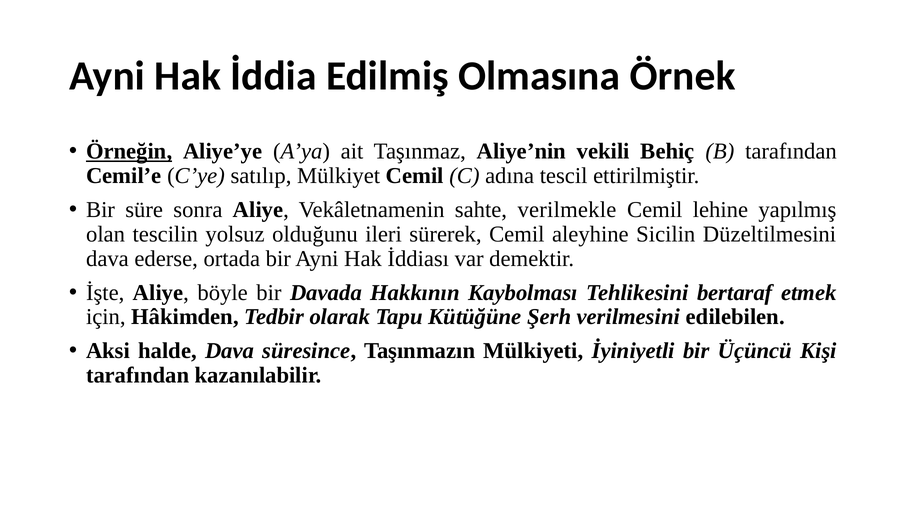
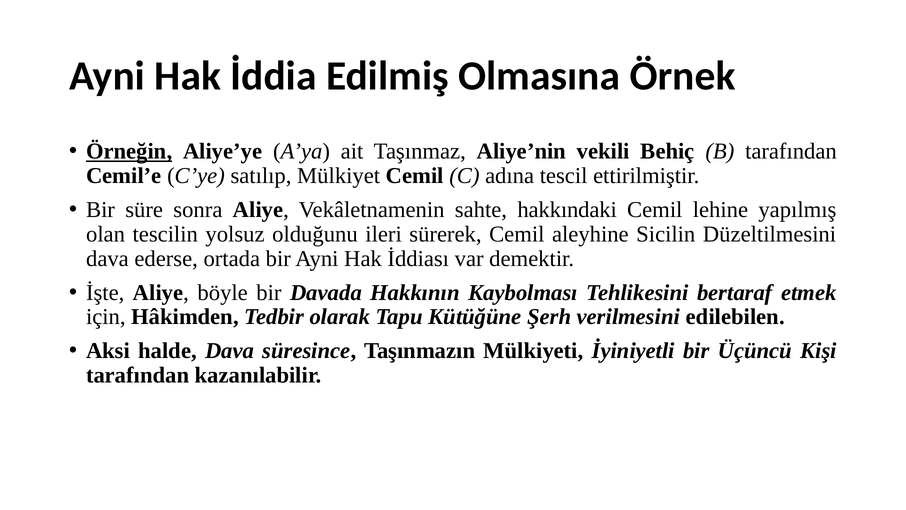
verilmekle: verilmekle -> hakkındaki (567, 210)
